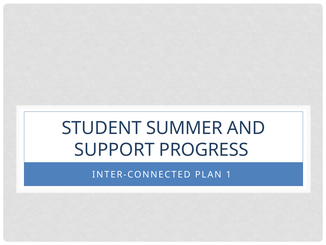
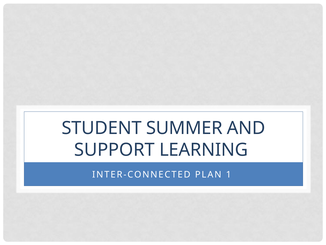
PROGRESS: PROGRESS -> LEARNING (204, 150)
